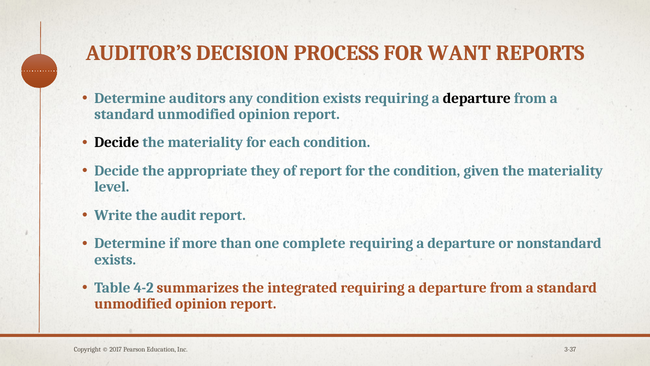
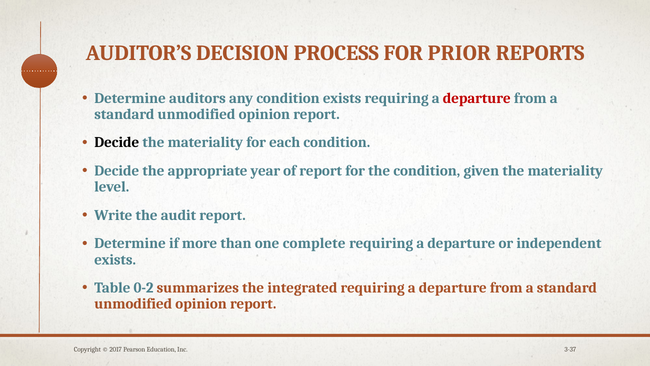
WANT: WANT -> PRIOR (459, 53)
departure colour: black -> red (477, 98)
they: they -> year (265, 171)
nonstandard: nonstandard -> independent (559, 243)
4-2: 4-2 -> 0-2 (144, 288)
